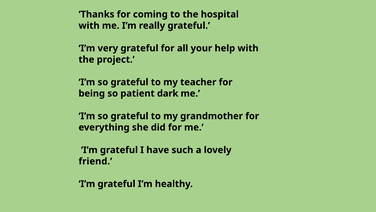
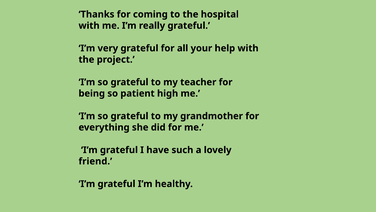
dark: dark -> high (168, 93)
